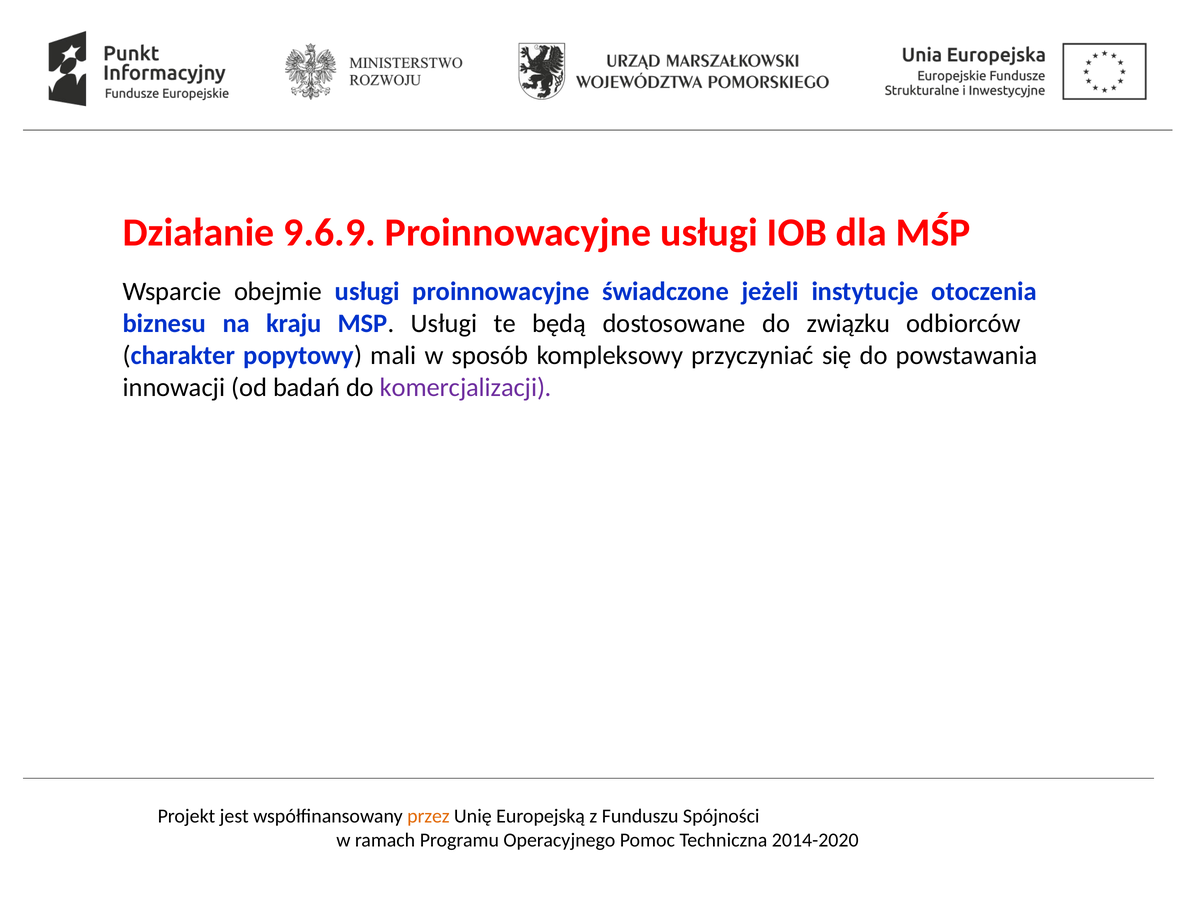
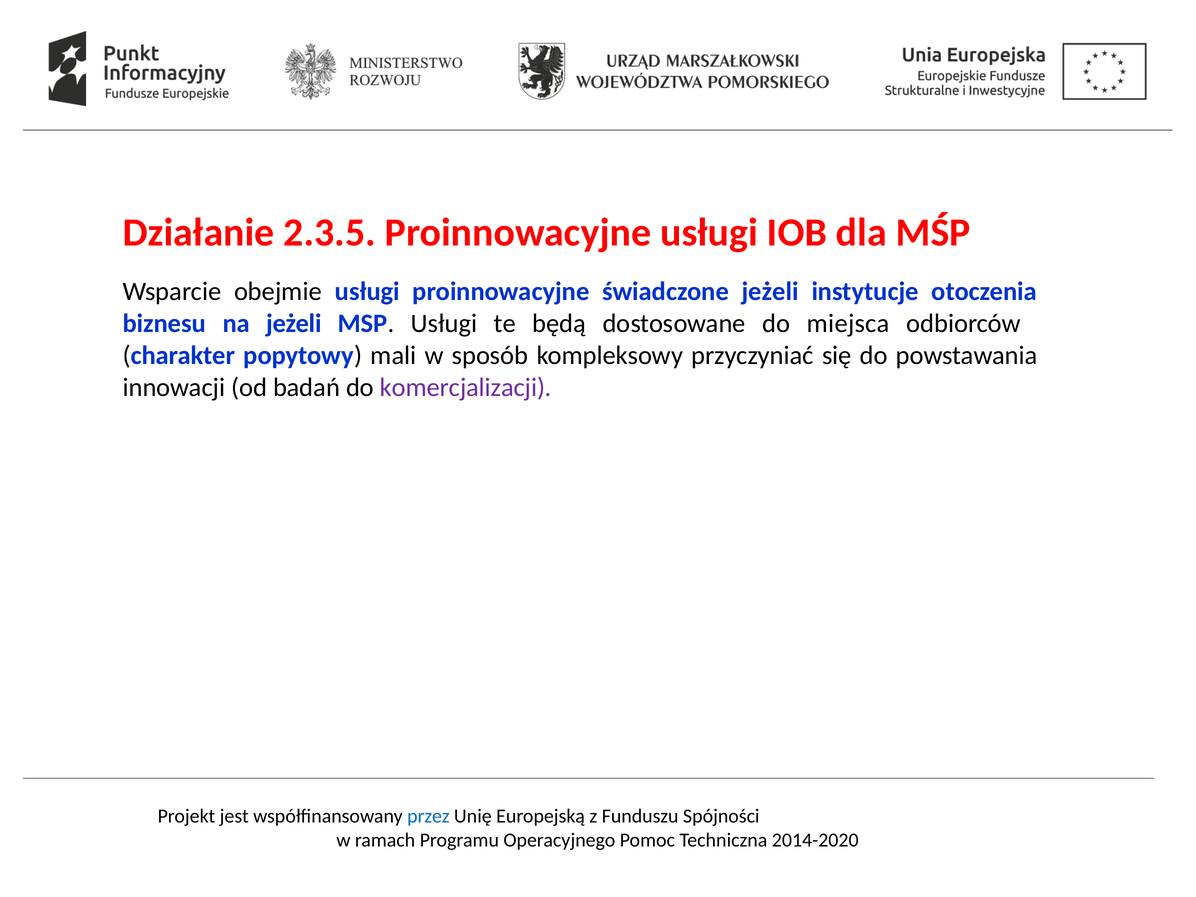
9.6.9: 9.6.9 -> 2.3.5 (330, 233)
na kraju: kraju -> jeżeli (294, 324)
związku: związku -> miejsca (848, 324)
przez colour: orange -> blue (428, 816)
